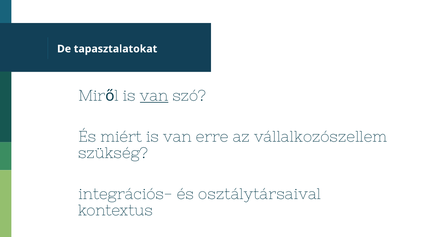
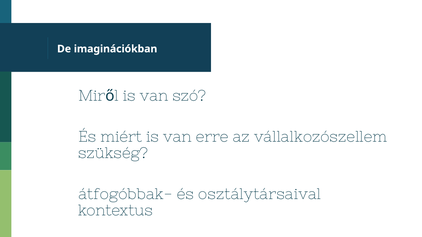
tapasztalatokat: tapasztalatokat -> imaginációkban (116, 49)
van underline: present -> none (154, 96)
integrációs-: integrációs- -> átfogóbbak- (126, 195)
